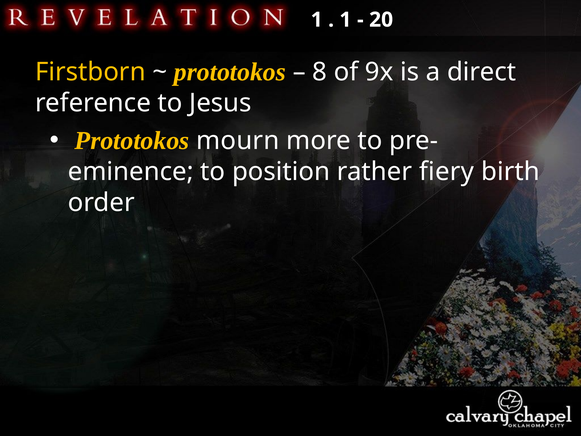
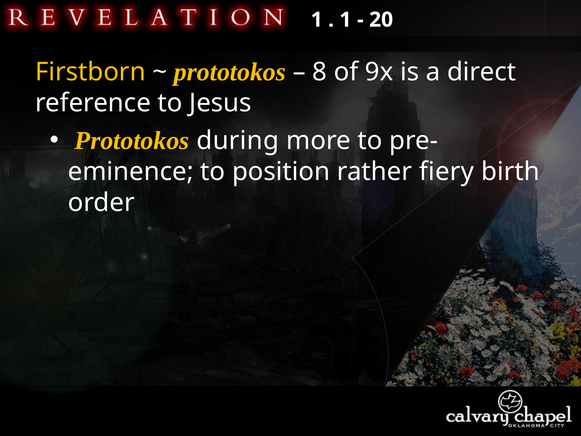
mourn: mourn -> during (238, 141)
